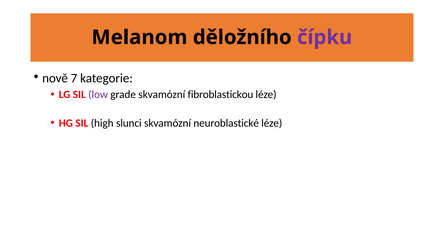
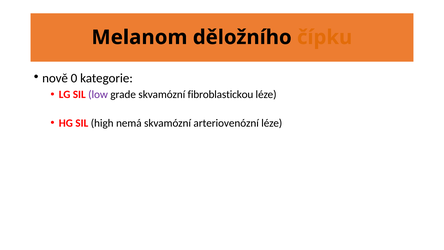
čípku colour: purple -> orange (325, 37)
7: 7 -> 0 (74, 78)
slunci: slunci -> nemá (129, 123)
neuroblastické: neuroblastické -> arteriovenózní (226, 123)
